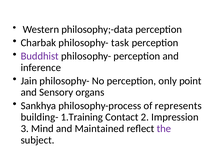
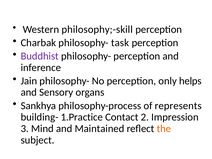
philosophy;-data: philosophy;-data -> philosophy;-skill (97, 29)
point: point -> helps (190, 81)
1.Training: 1.Training -> 1.Practice (82, 117)
the colour: purple -> orange (164, 129)
